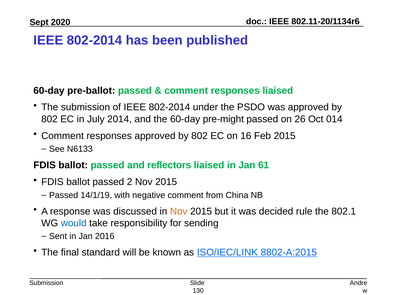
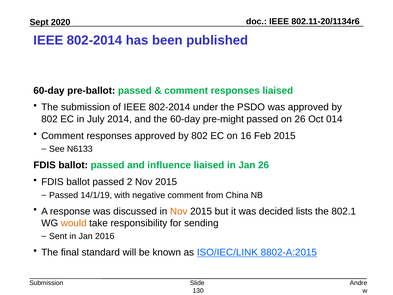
reflectors: reflectors -> influence (169, 165)
Jan 61: 61 -> 26 (264, 165)
rule: rule -> lists (304, 211)
would colour: blue -> orange (74, 223)
